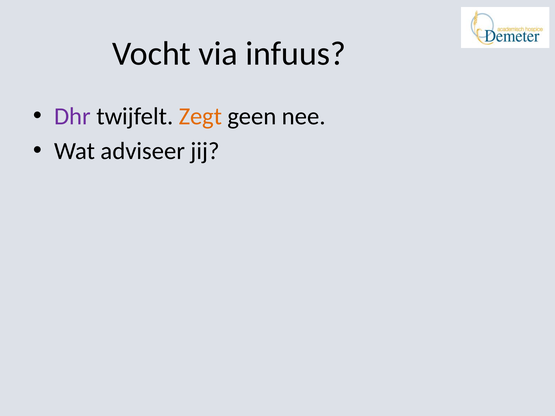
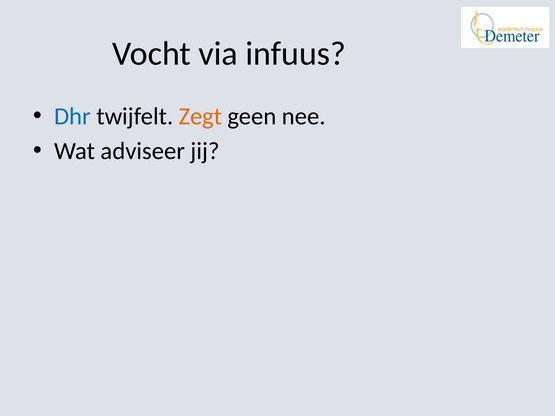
Dhr colour: purple -> blue (72, 116)
